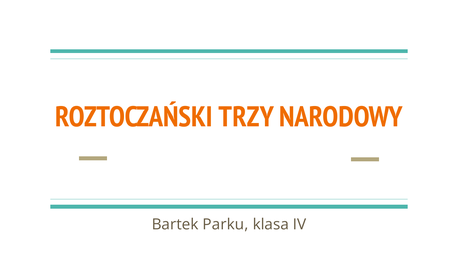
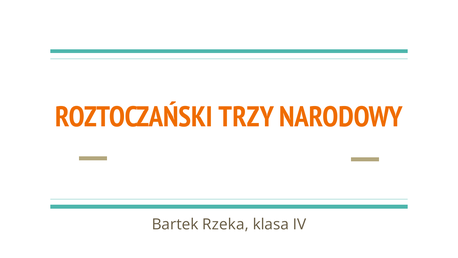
Parku: Parku -> Rzeka (225, 224)
